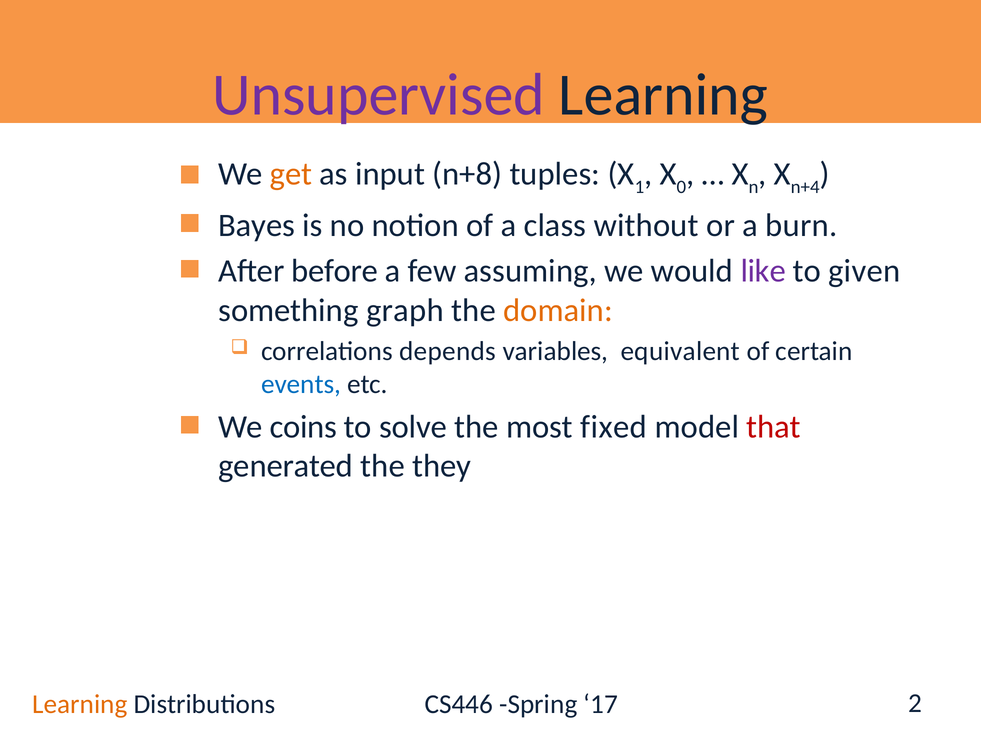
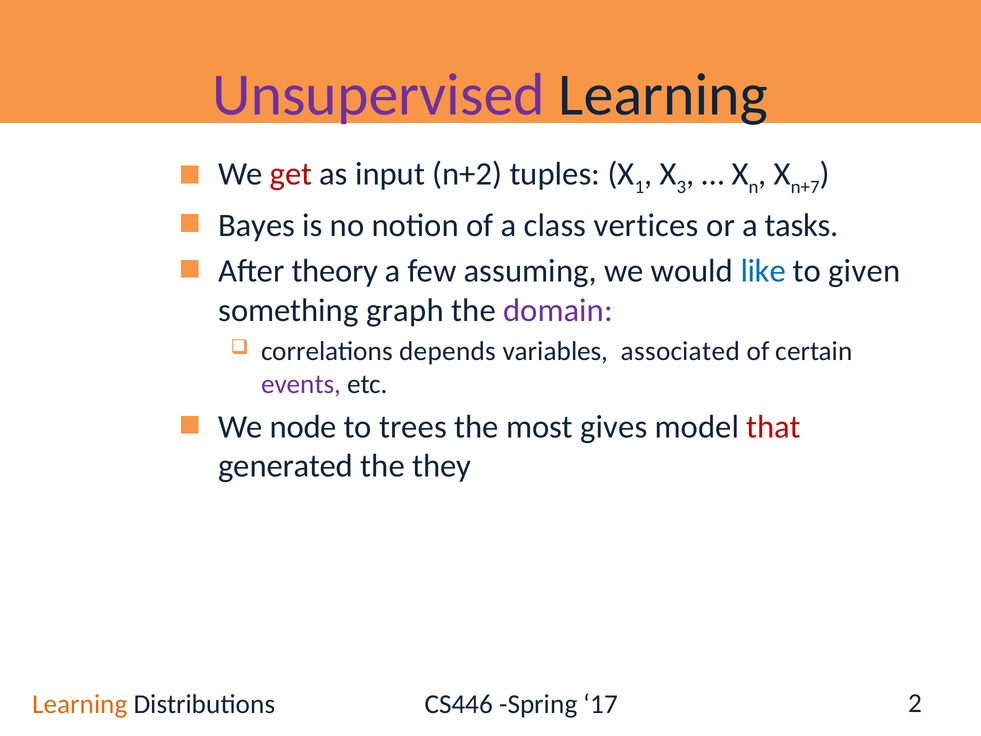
get colour: orange -> red (291, 174)
n+8: n+8 -> n+2 (467, 174)
0: 0 -> 3 (681, 187)
n+4: n+4 -> n+7 (805, 187)
without: without -> vertices (646, 225)
burn: burn -> tasks (802, 225)
before: before -> theory (335, 271)
like colour: purple -> blue (763, 271)
domain colour: orange -> purple (558, 310)
equivalent: equivalent -> associated (680, 351)
events colour: blue -> purple (301, 384)
coins: coins -> node (303, 427)
solve: solve -> trees (413, 427)
fixed: fixed -> gives (614, 427)
